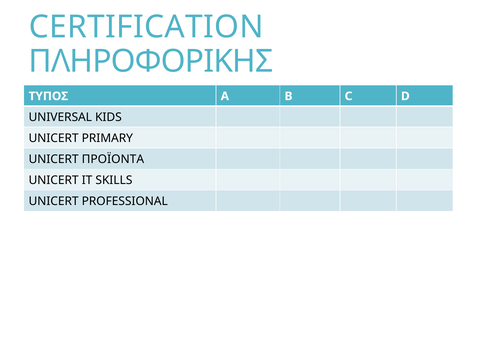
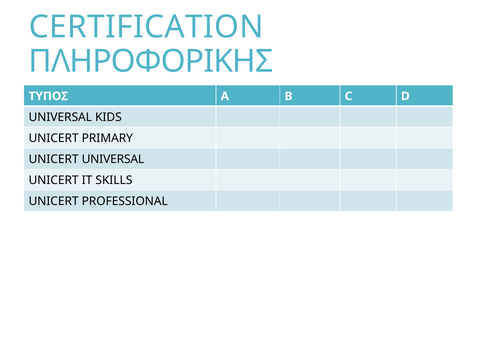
UNICERT ΠΡΟΪΟΝΤΑ: ΠΡΟΪΟΝΤΑ -> UNIVERSAL (113, 159)
